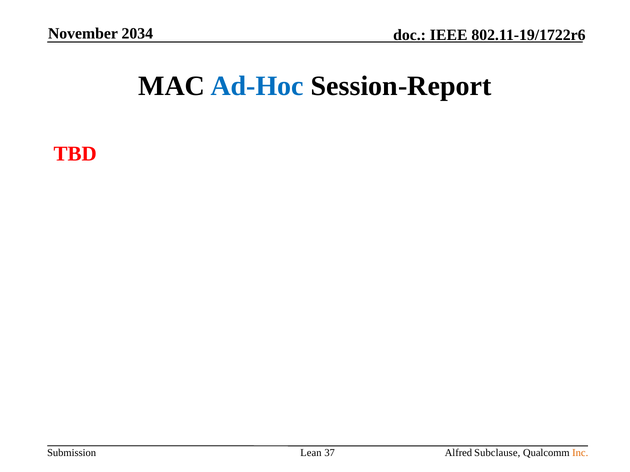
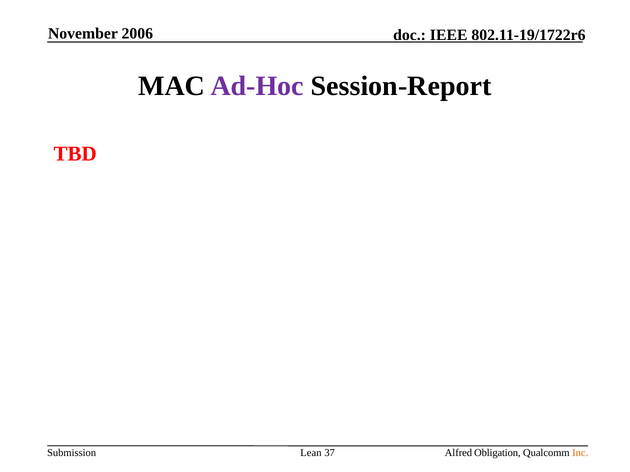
2034: 2034 -> 2006 (137, 33)
Ad-Hoc colour: blue -> purple (257, 86)
Subclause: Subclause -> Obligation (497, 453)
